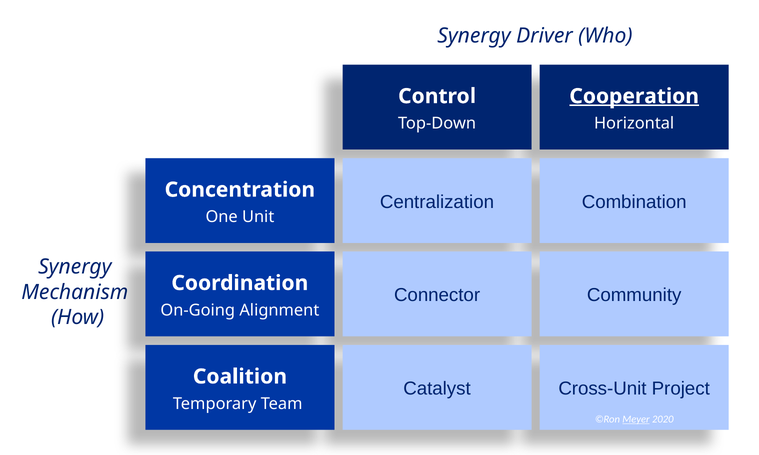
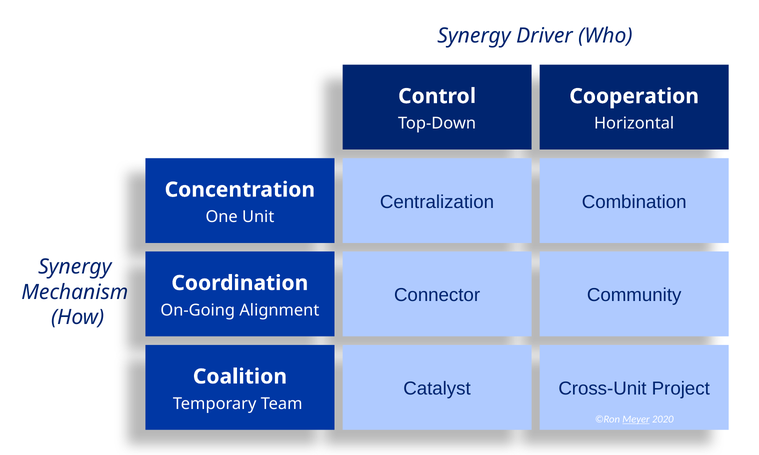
Cooperation underline: present -> none (634, 96)
